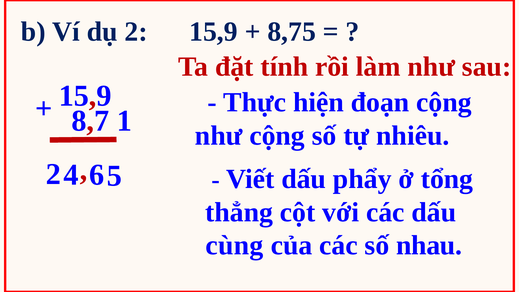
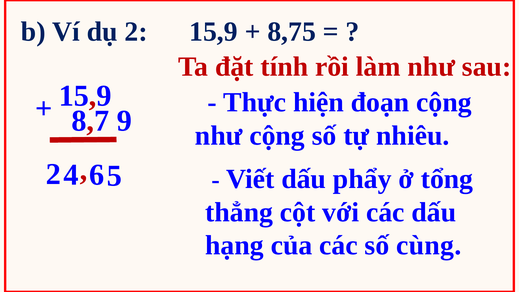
1: 1 -> 9 (124, 121)
cùng: cùng -> hạng (235, 245)
nhau: nhau -> cùng (429, 245)
